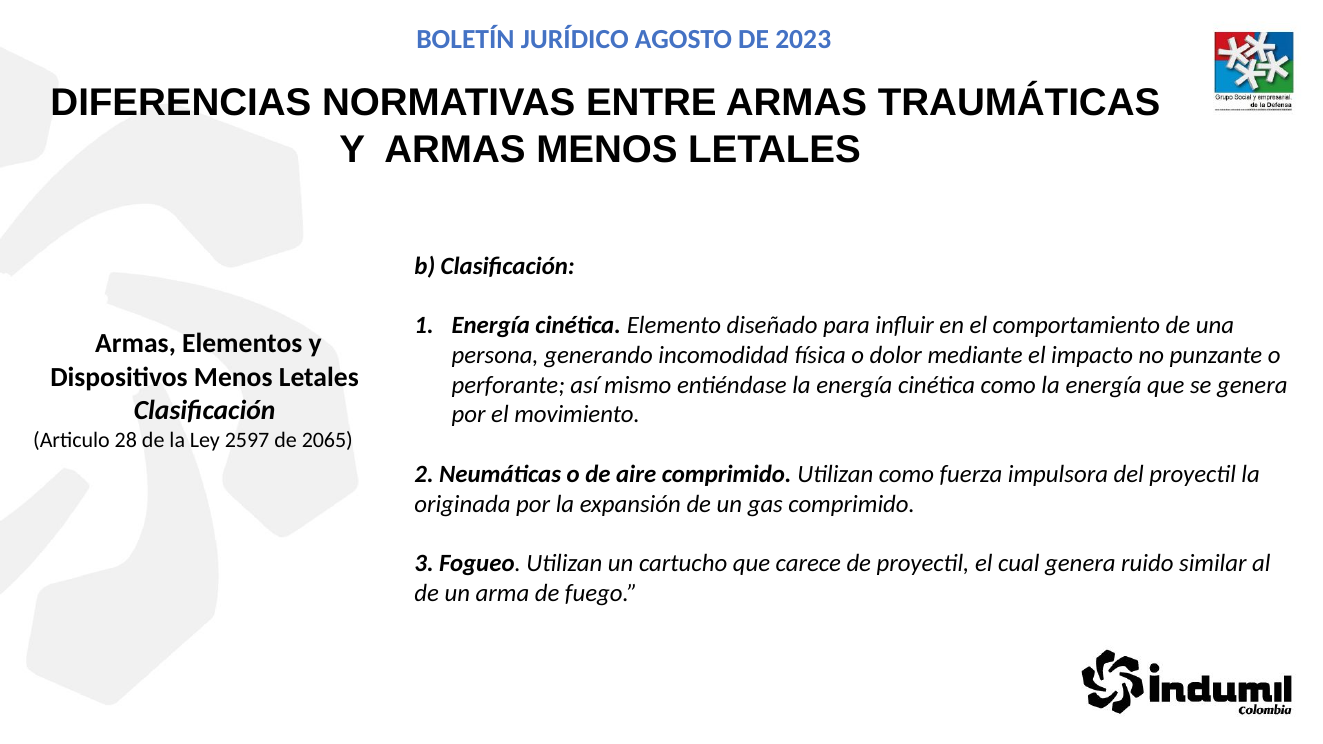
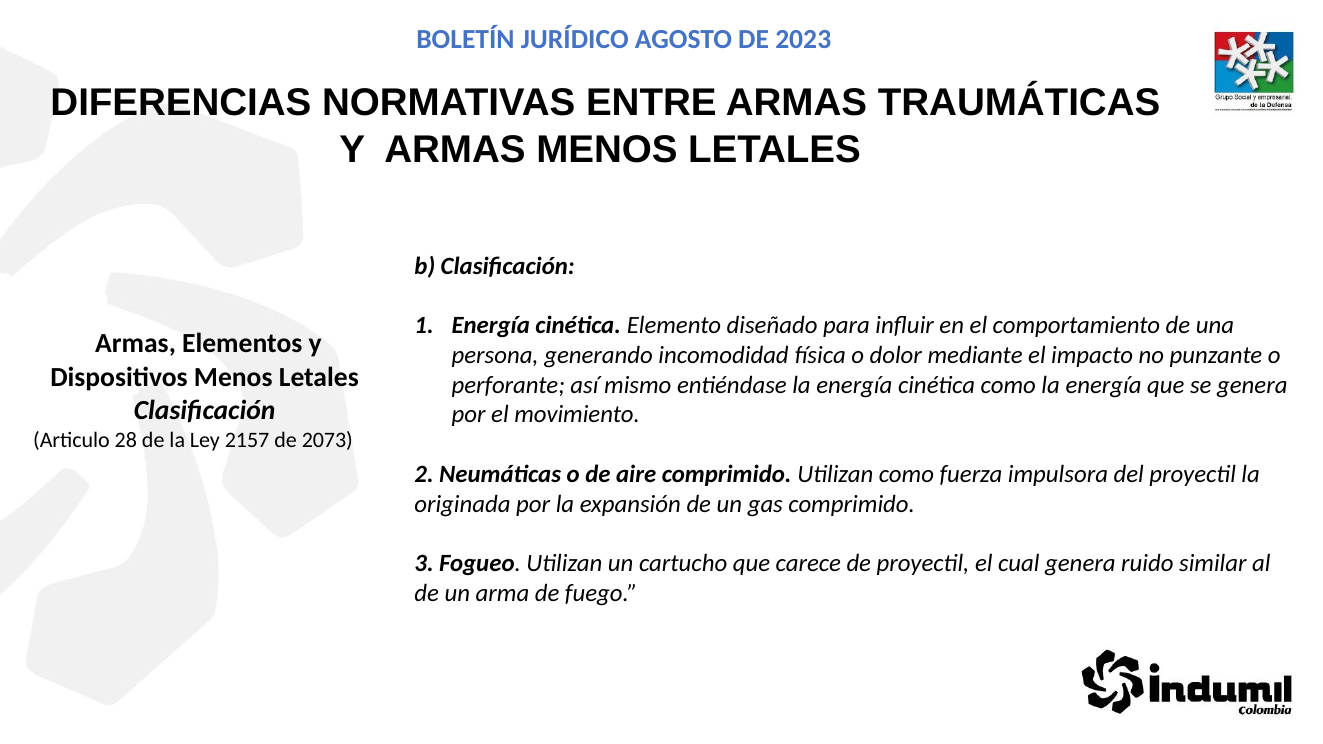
2597: 2597 -> 2157 (247, 440)
2065: 2065 -> 2073 (327, 440)
